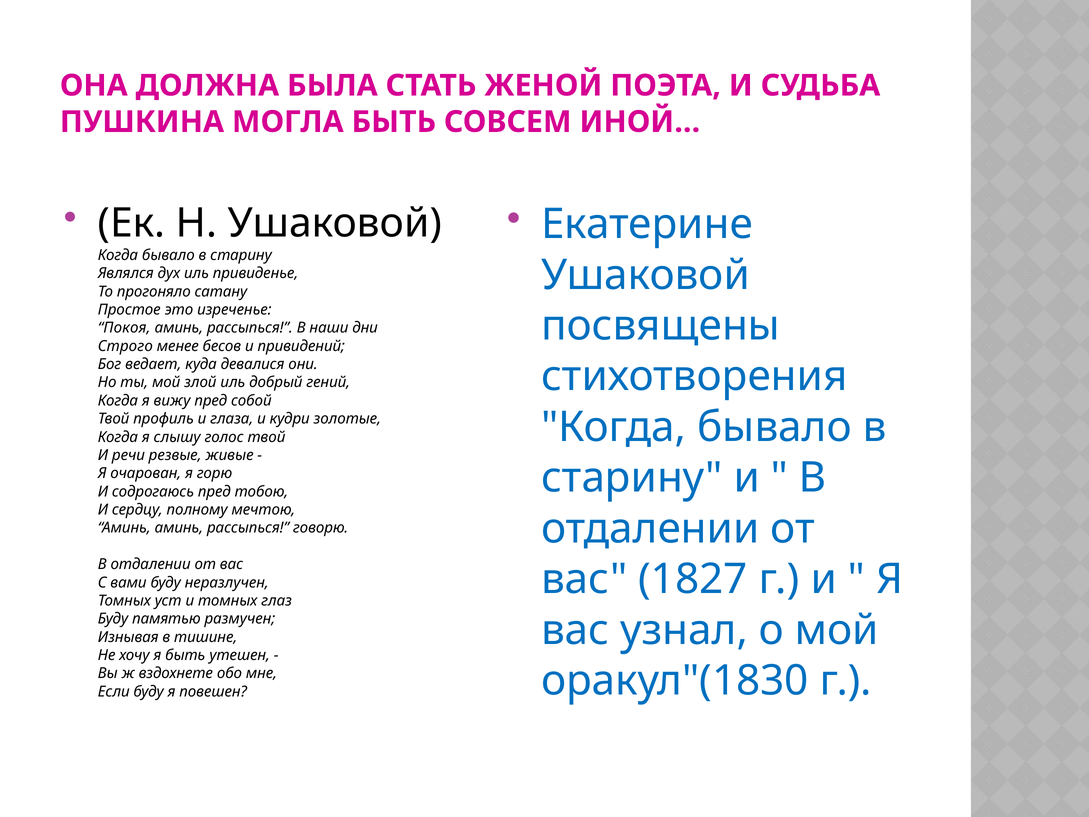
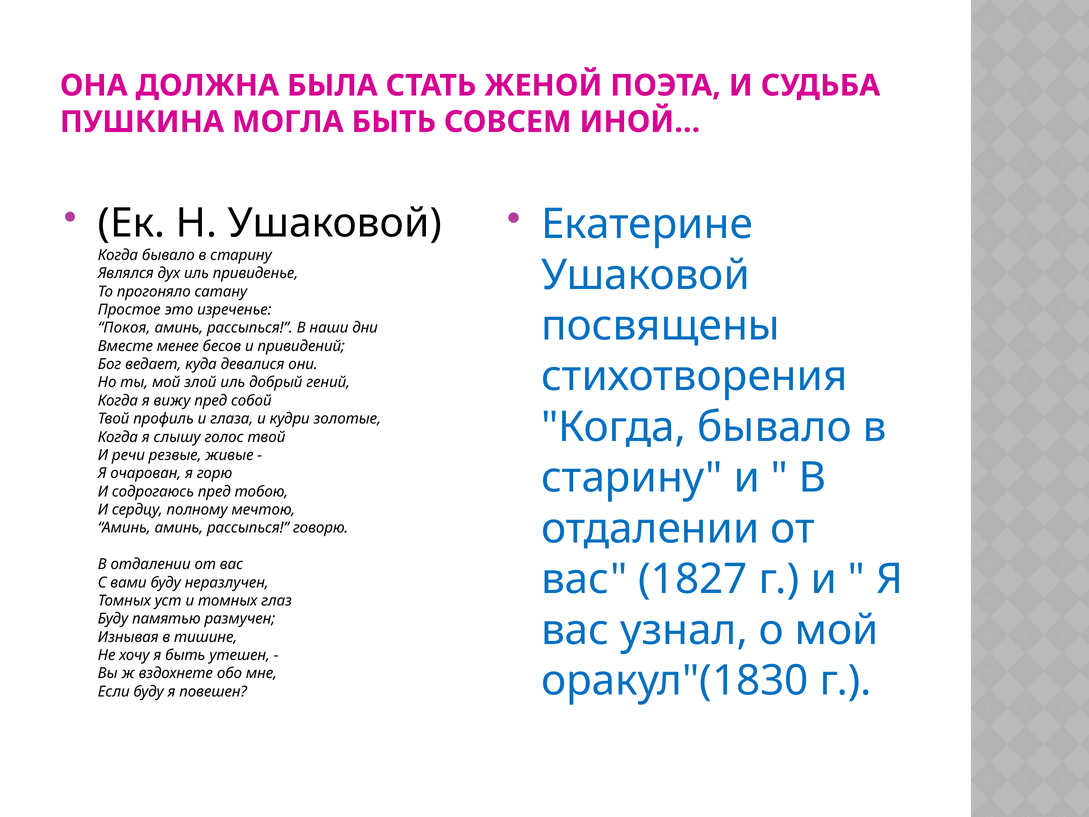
Строго: Строго -> Вместе (125, 346)
